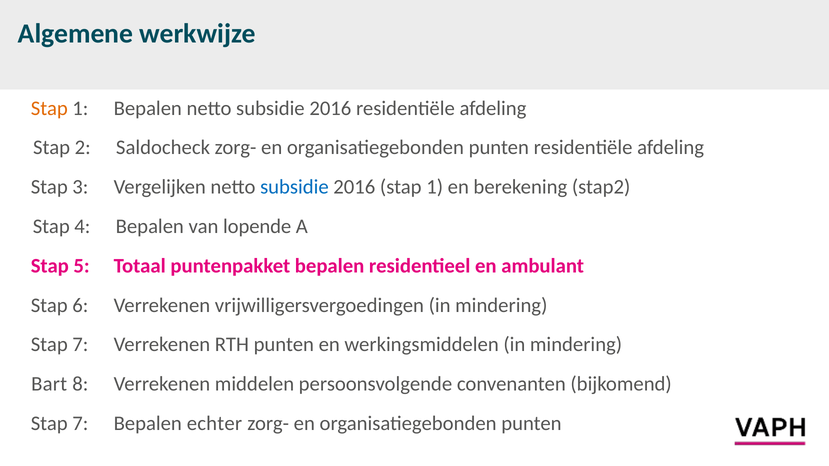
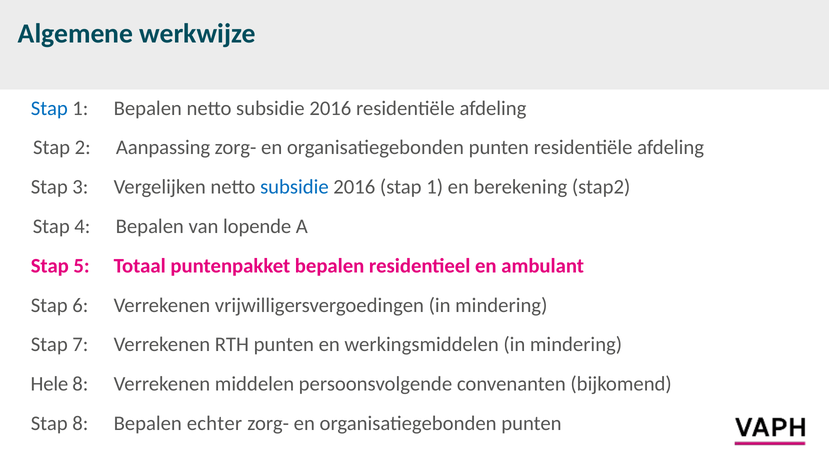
Stap colour: orange -> blue (49, 108)
Saldocheck: Saldocheck -> Aanpassing (163, 148)
Bart: Bart -> Hele (49, 384)
7: 7 -> 8 (80, 424)
